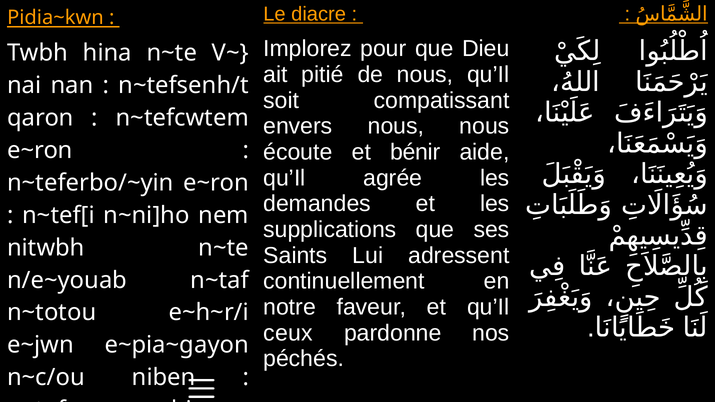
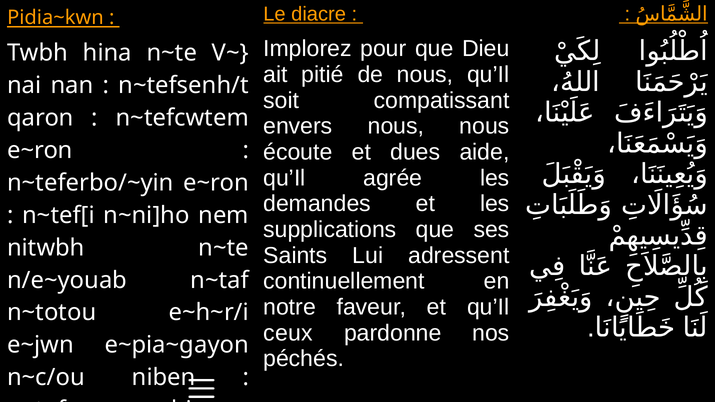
bénir: bénir -> dues (415, 152)
